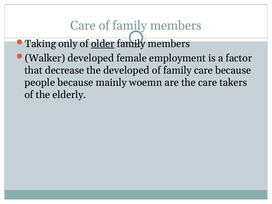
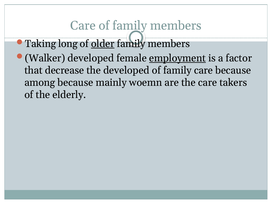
only: only -> long (68, 44)
employment underline: none -> present (177, 58)
people: people -> among (40, 83)
